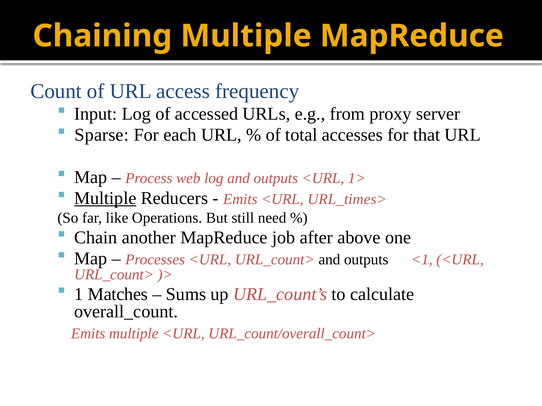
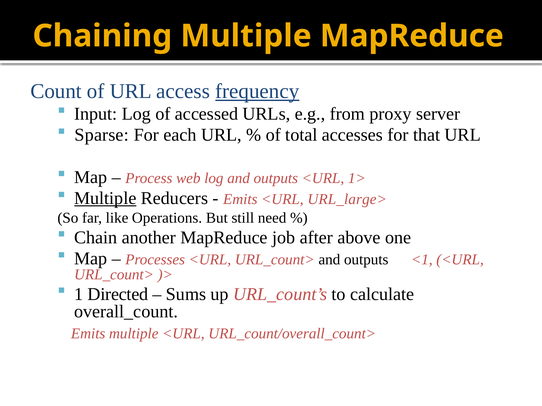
frequency underline: none -> present (257, 91)
URL_times>: URL_times> -> URL_large> (347, 199)
Matches: Matches -> Directed (118, 294)
